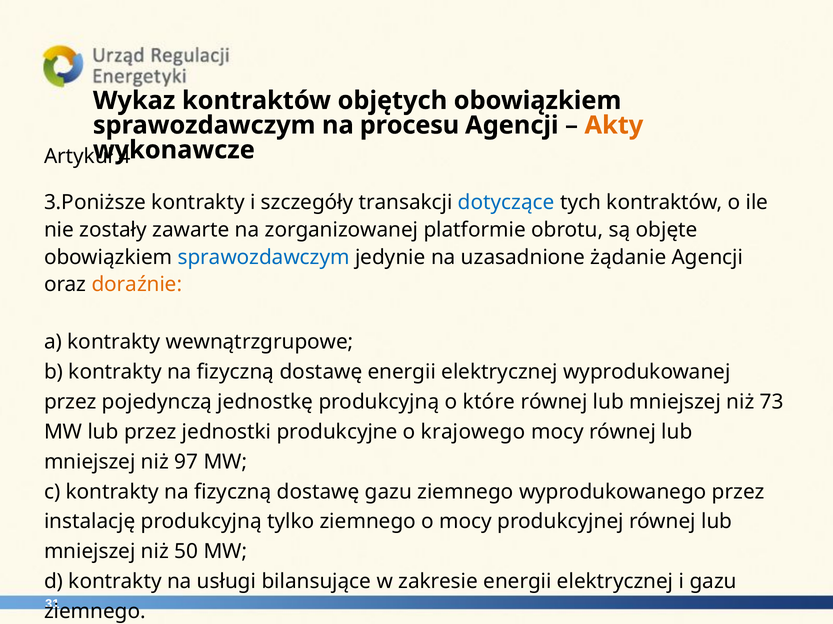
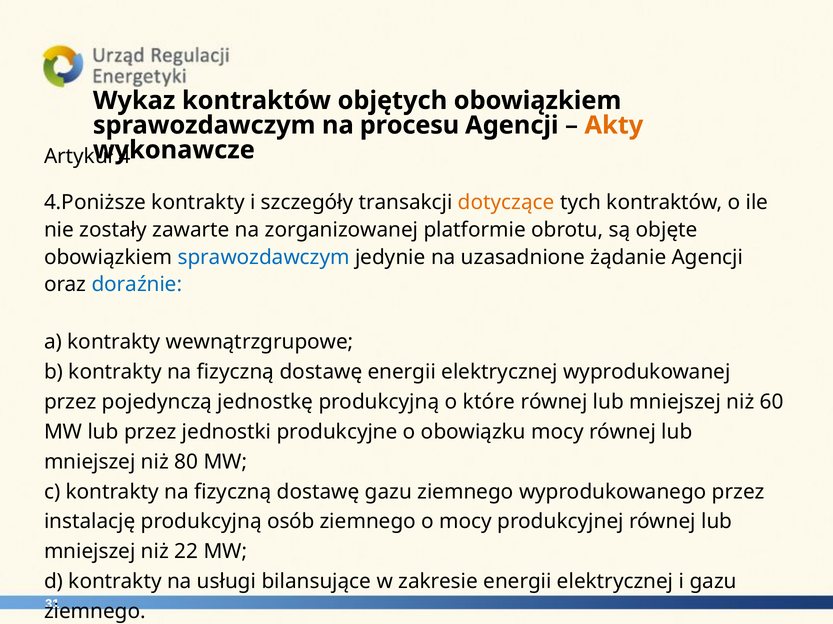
3.Poniższe: 3.Poniższe -> 4.Poniższe (95, 202)
dotyczące colour: blue -> orange (506, 202)
doraźnie colour: orange -> blue (137, 285)
73: 73 -> 60 (772, 402)
krajowego: krajowego -> obowiązku (473, 432)
97: 97 -> 80 (186, 462)
tylko: tylko -> osób (291, 522)
50: 50 -> 22 (186, 552)
